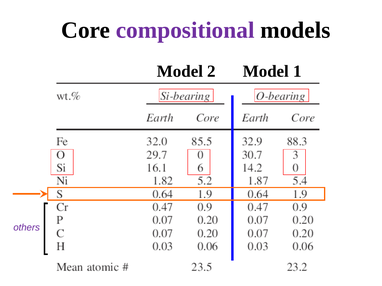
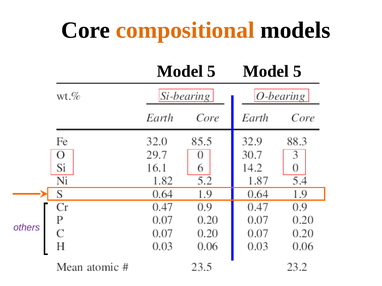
compositional colour: purple -> orange (185, 30)
2: 2 -> 5 (211, 71)
1: 1 -> 5 (297, 71)
